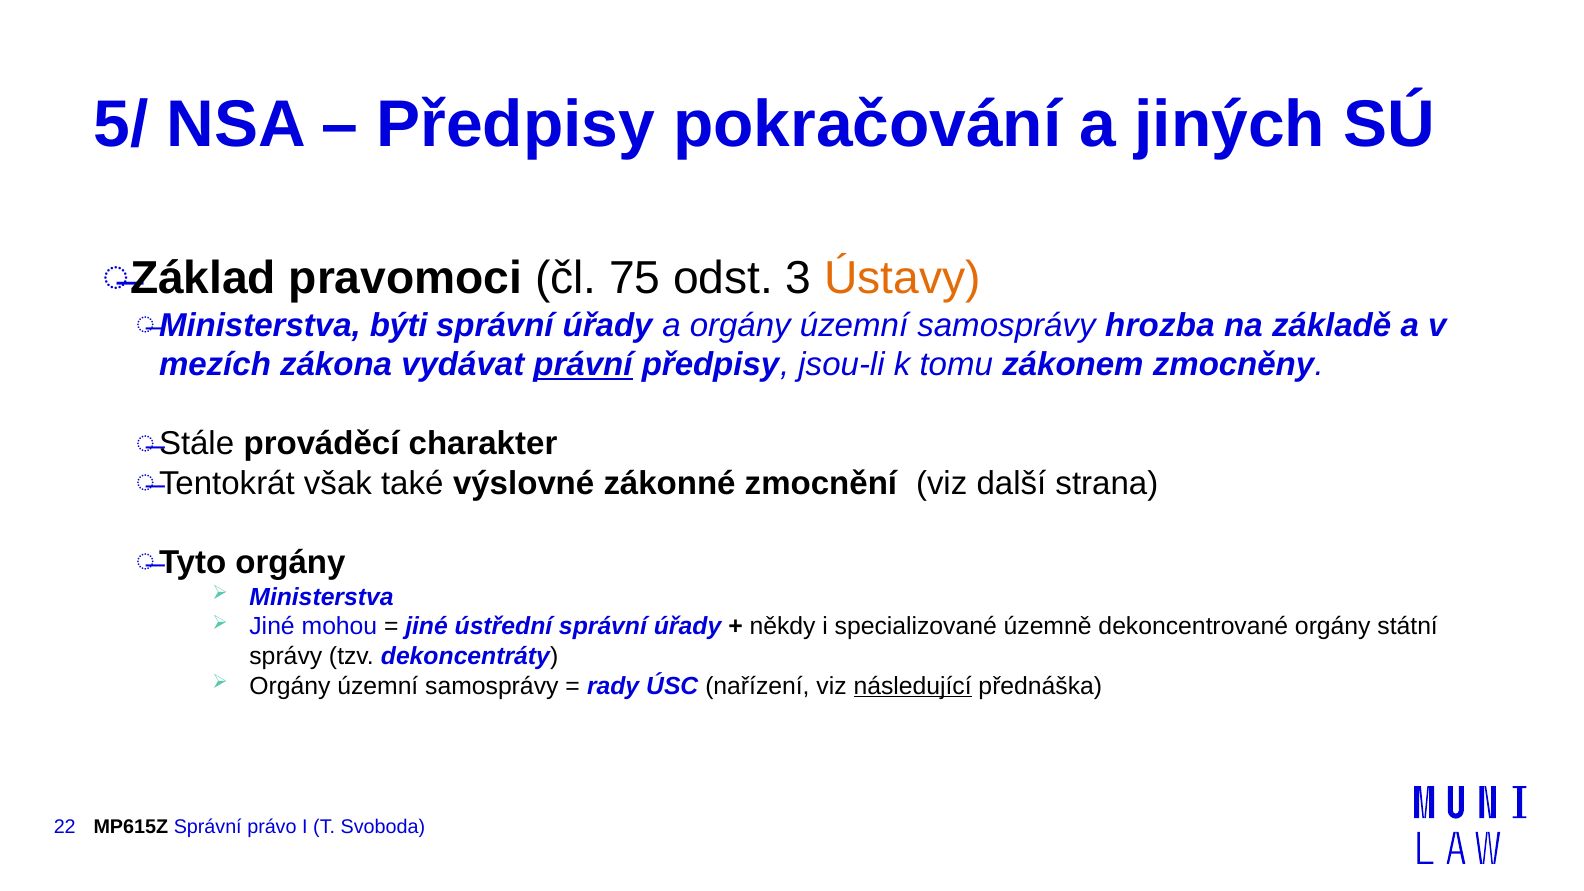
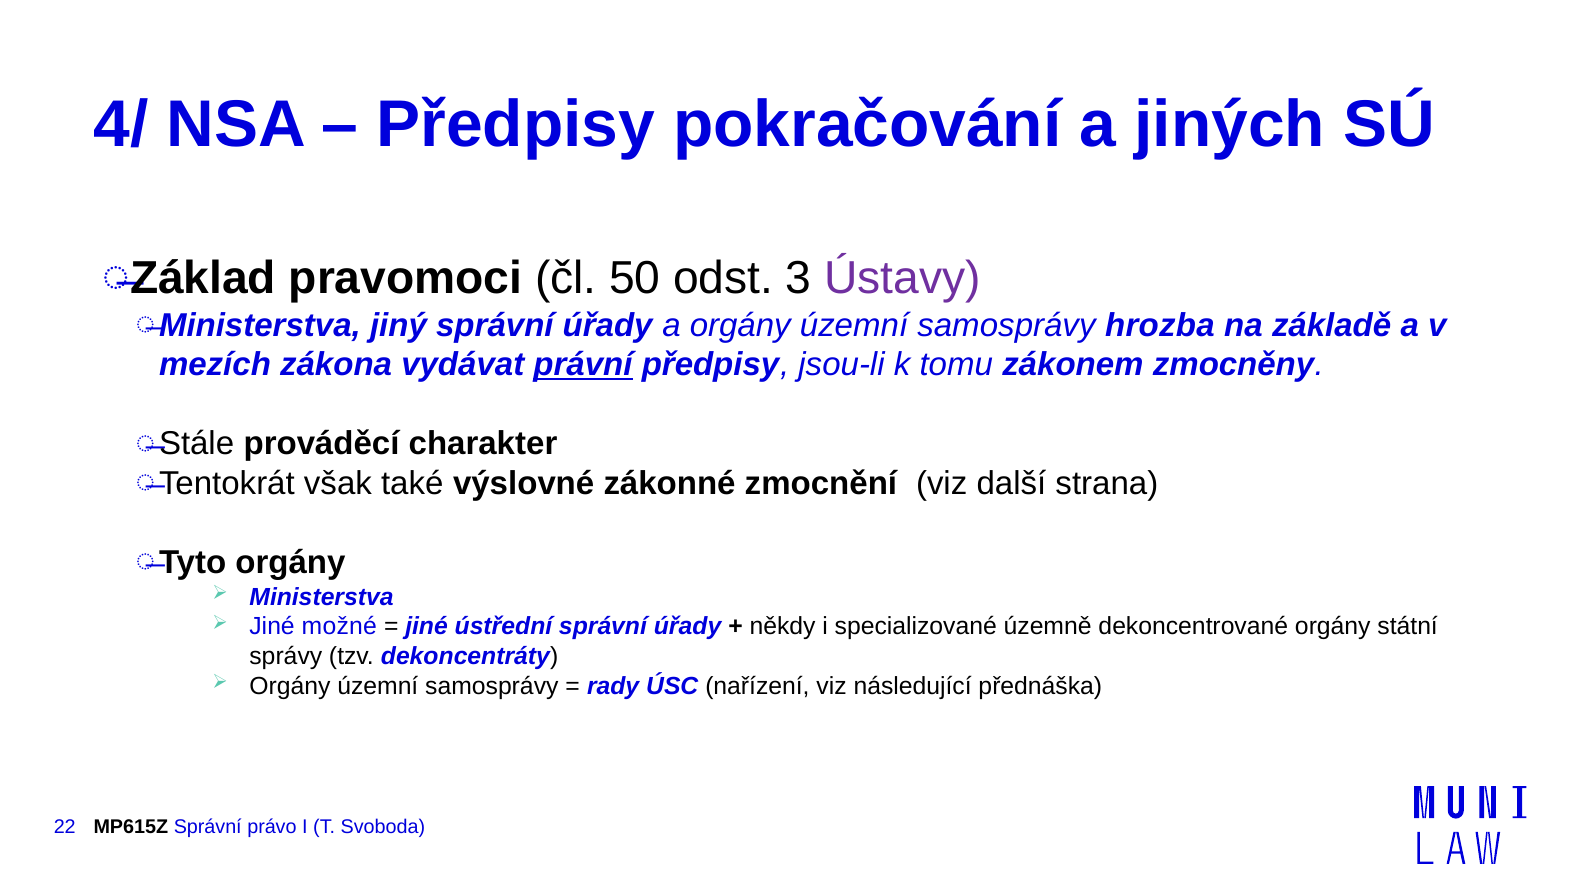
5/: 5/ -> 4/ (121, 125)
75: 75 -> 50 (635, 279)
Ústavy colour: orange -> purple (902, 279)
býti: býti -> jiný (398, 325)
mohou: mohou -> možné (339, 627)
následující underline: present -> none (913, 686)
